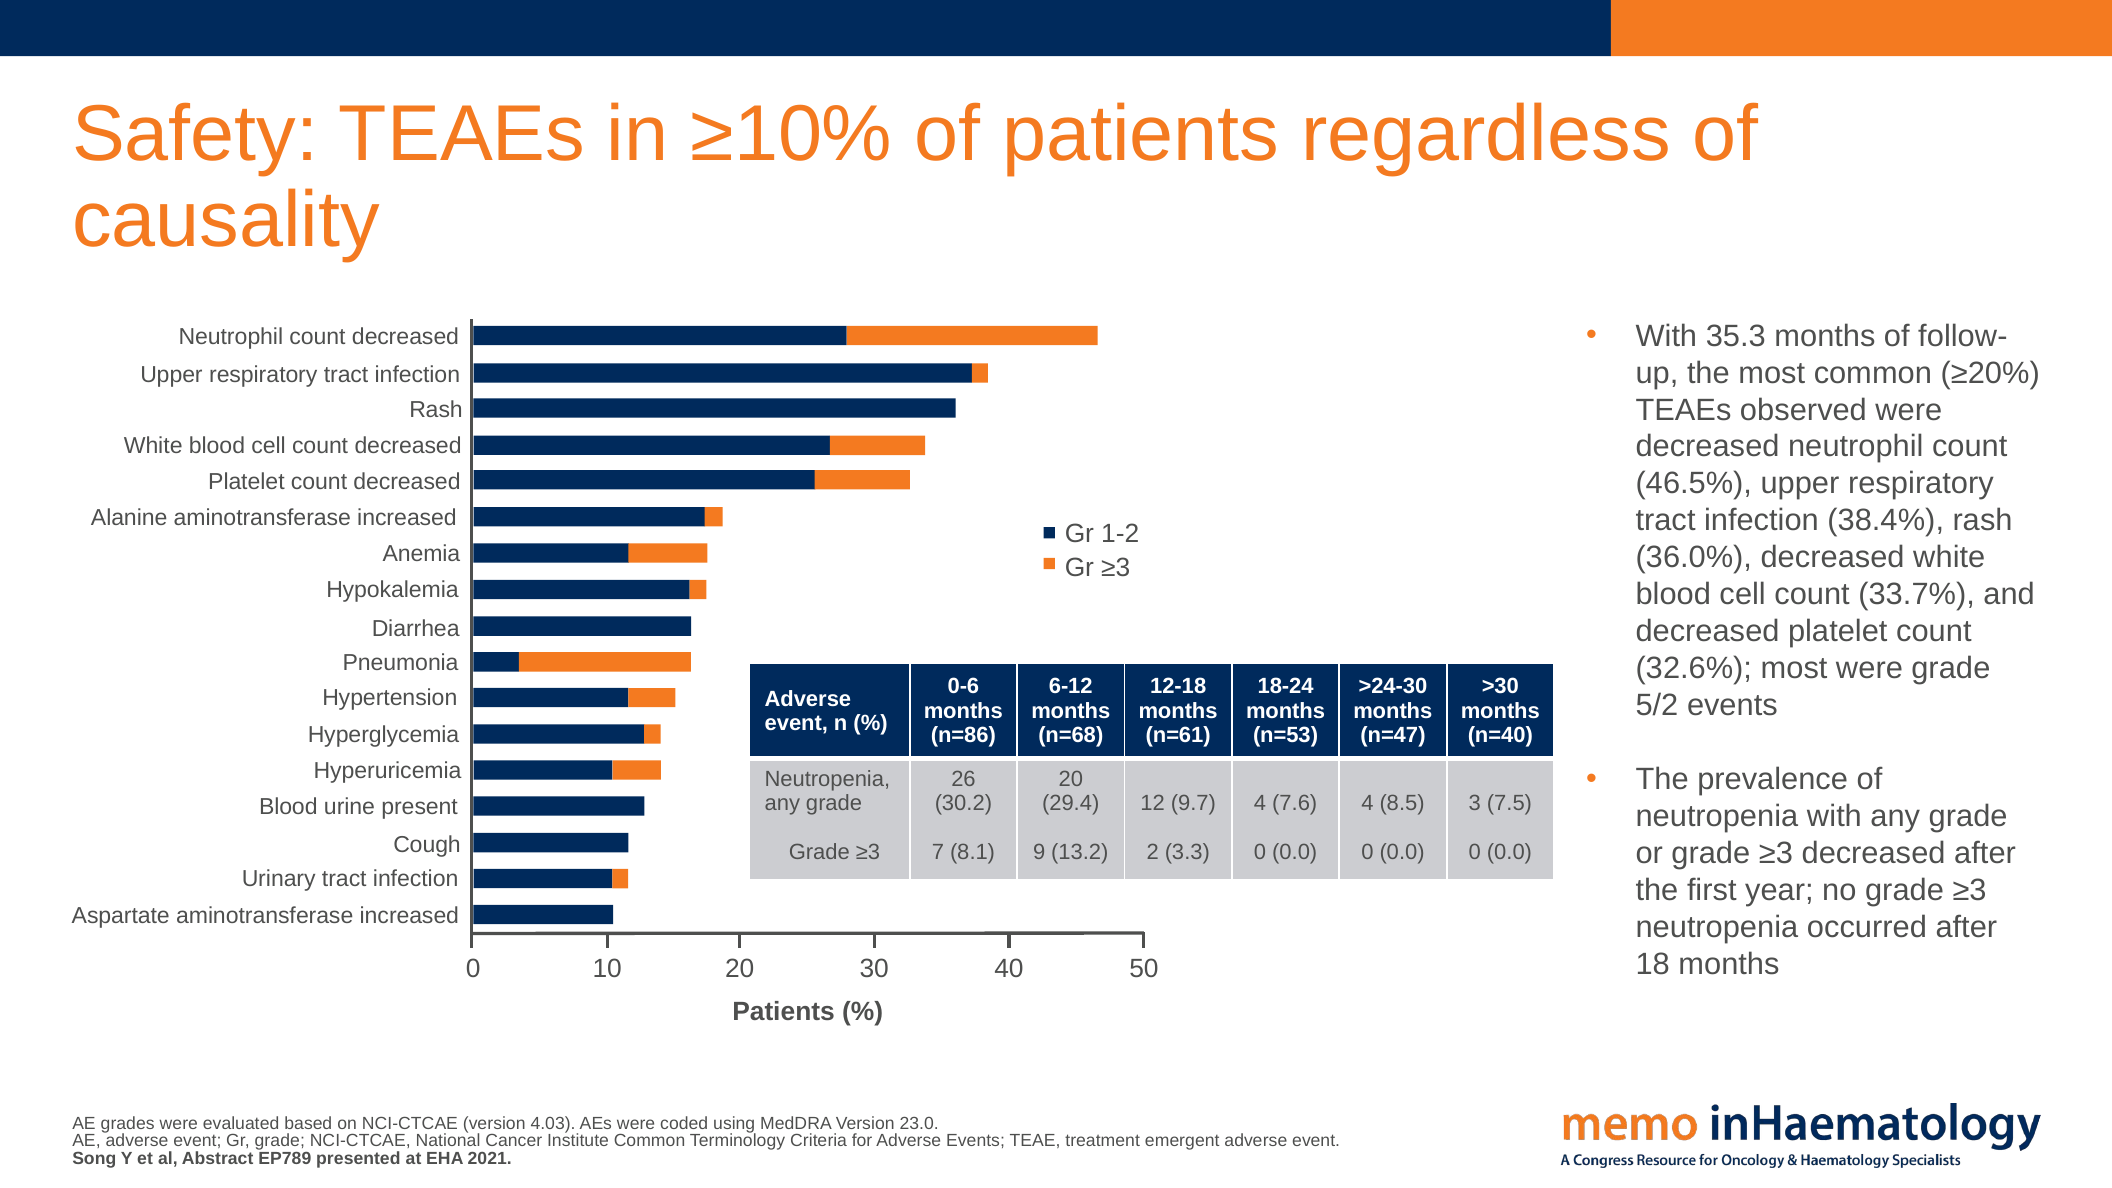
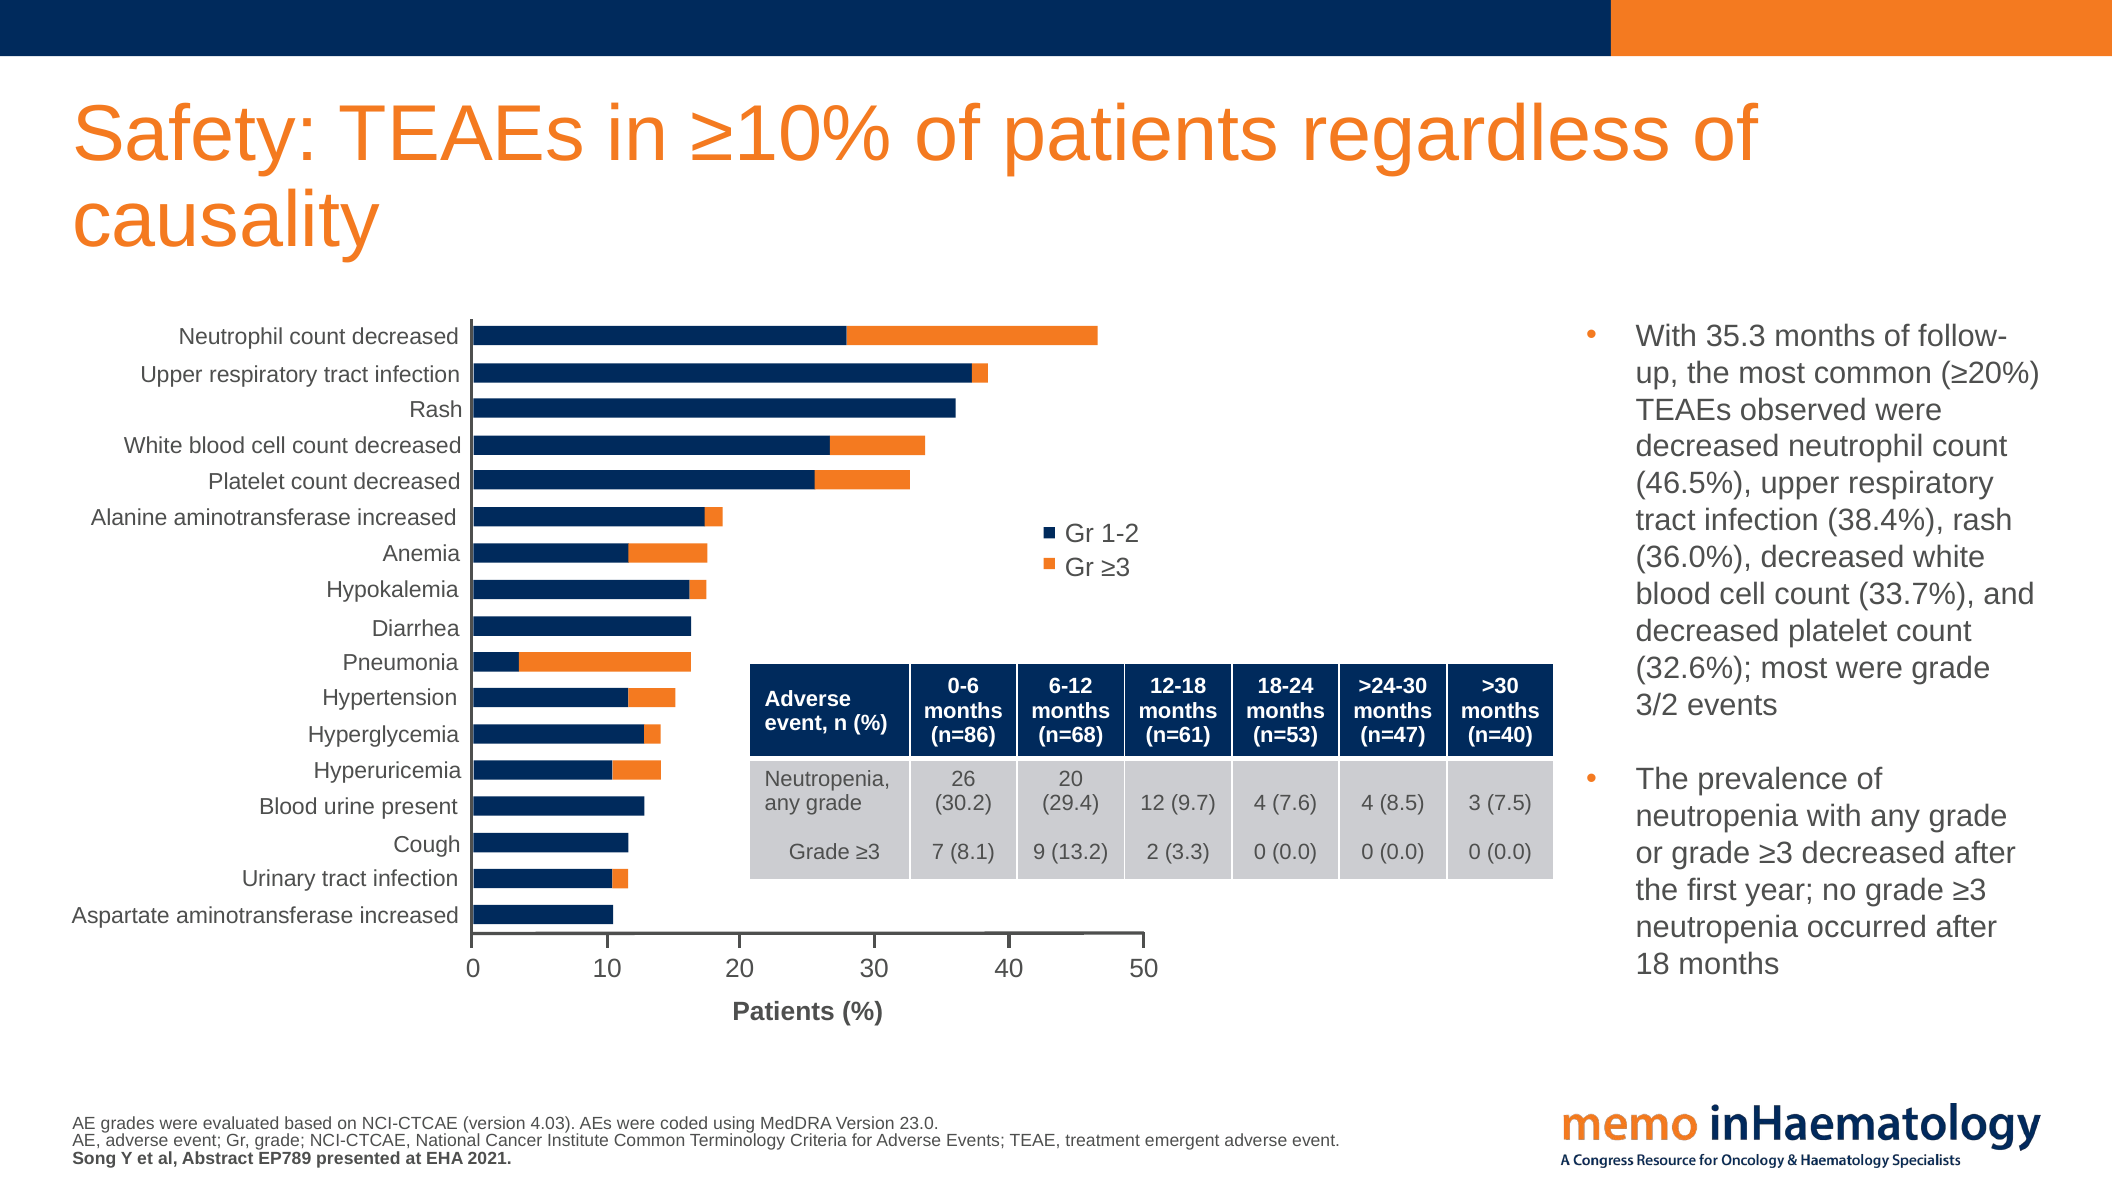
5/2: 5/2 -> 3/2 (1657, 706)
